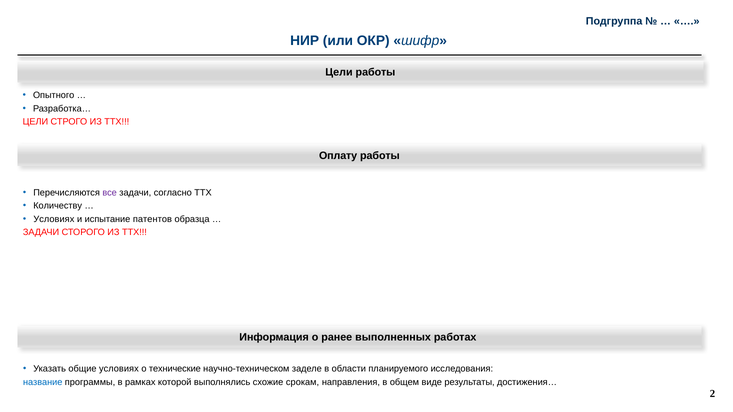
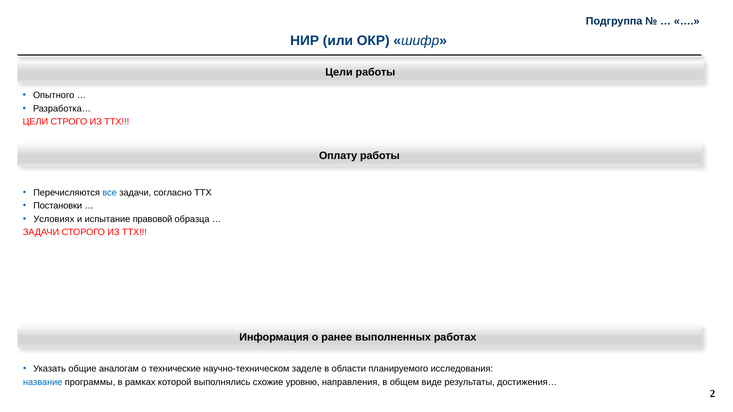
все colour: purple -> blue (110, 193)
Количеству: Количеству -> Постановки (58, 206)
патентов: патентов -> правовой (153, 219)
общие условиях: условиях -> аналогам (119, 369)
срокам: срокам -> уровню (303, 382)
